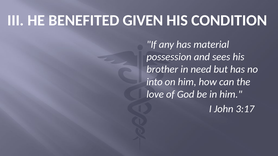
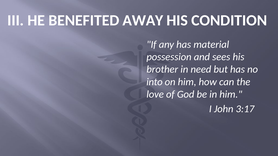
GIVEN: GIVEN -> AWAY (143, 20)
